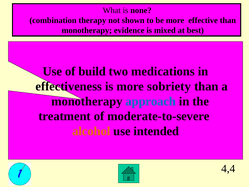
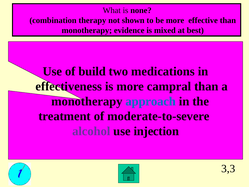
sobriety: sobriety -> campral (169, 86)
alcohol colour: orange -> purple (91, 131)
intended: intended -> injection (156, 131)
4,4: 4,4 -> 3,3 (228, 168)
